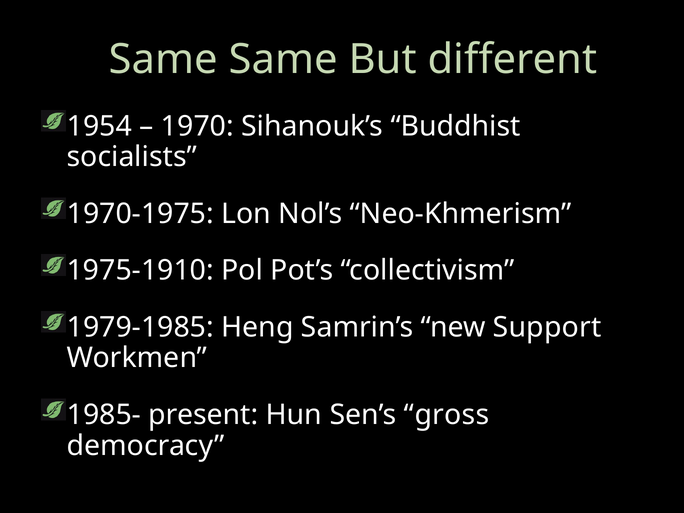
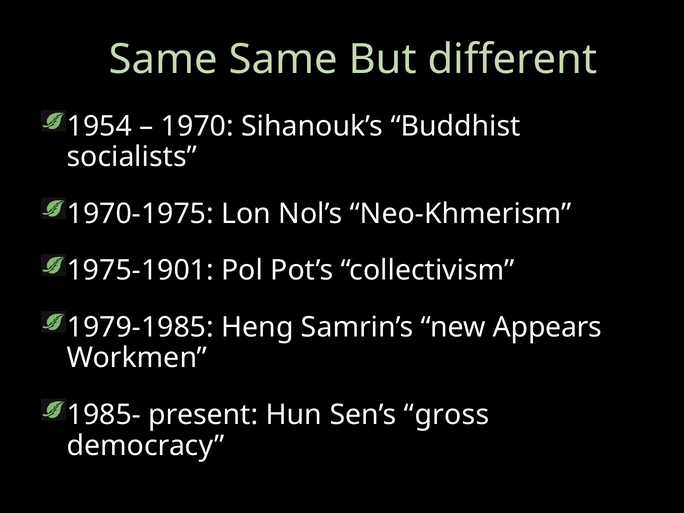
1975-1910: 1975-1910 -> 1975-1901 (140, 271)
Support: Support -> Appears (547, 327)
